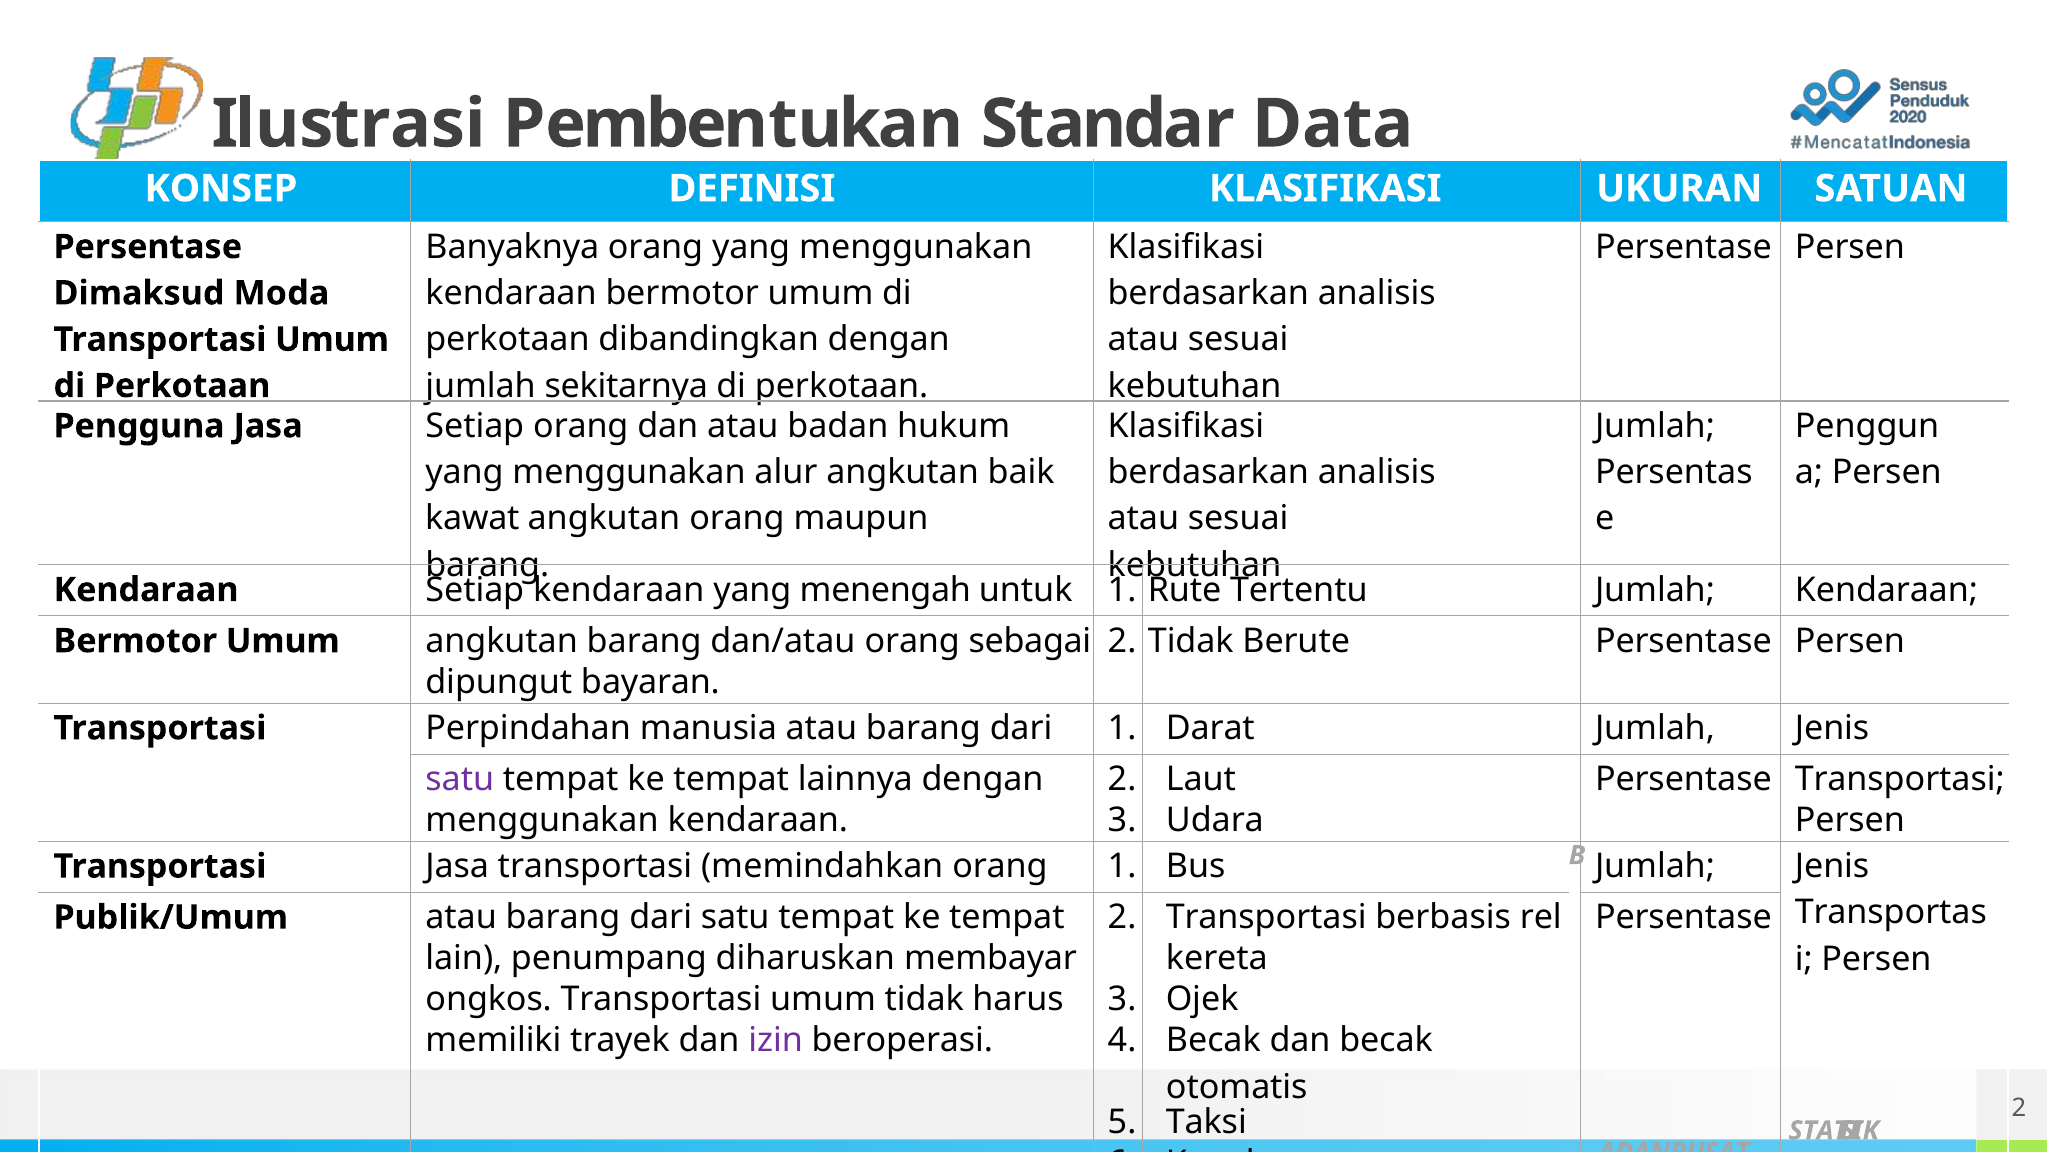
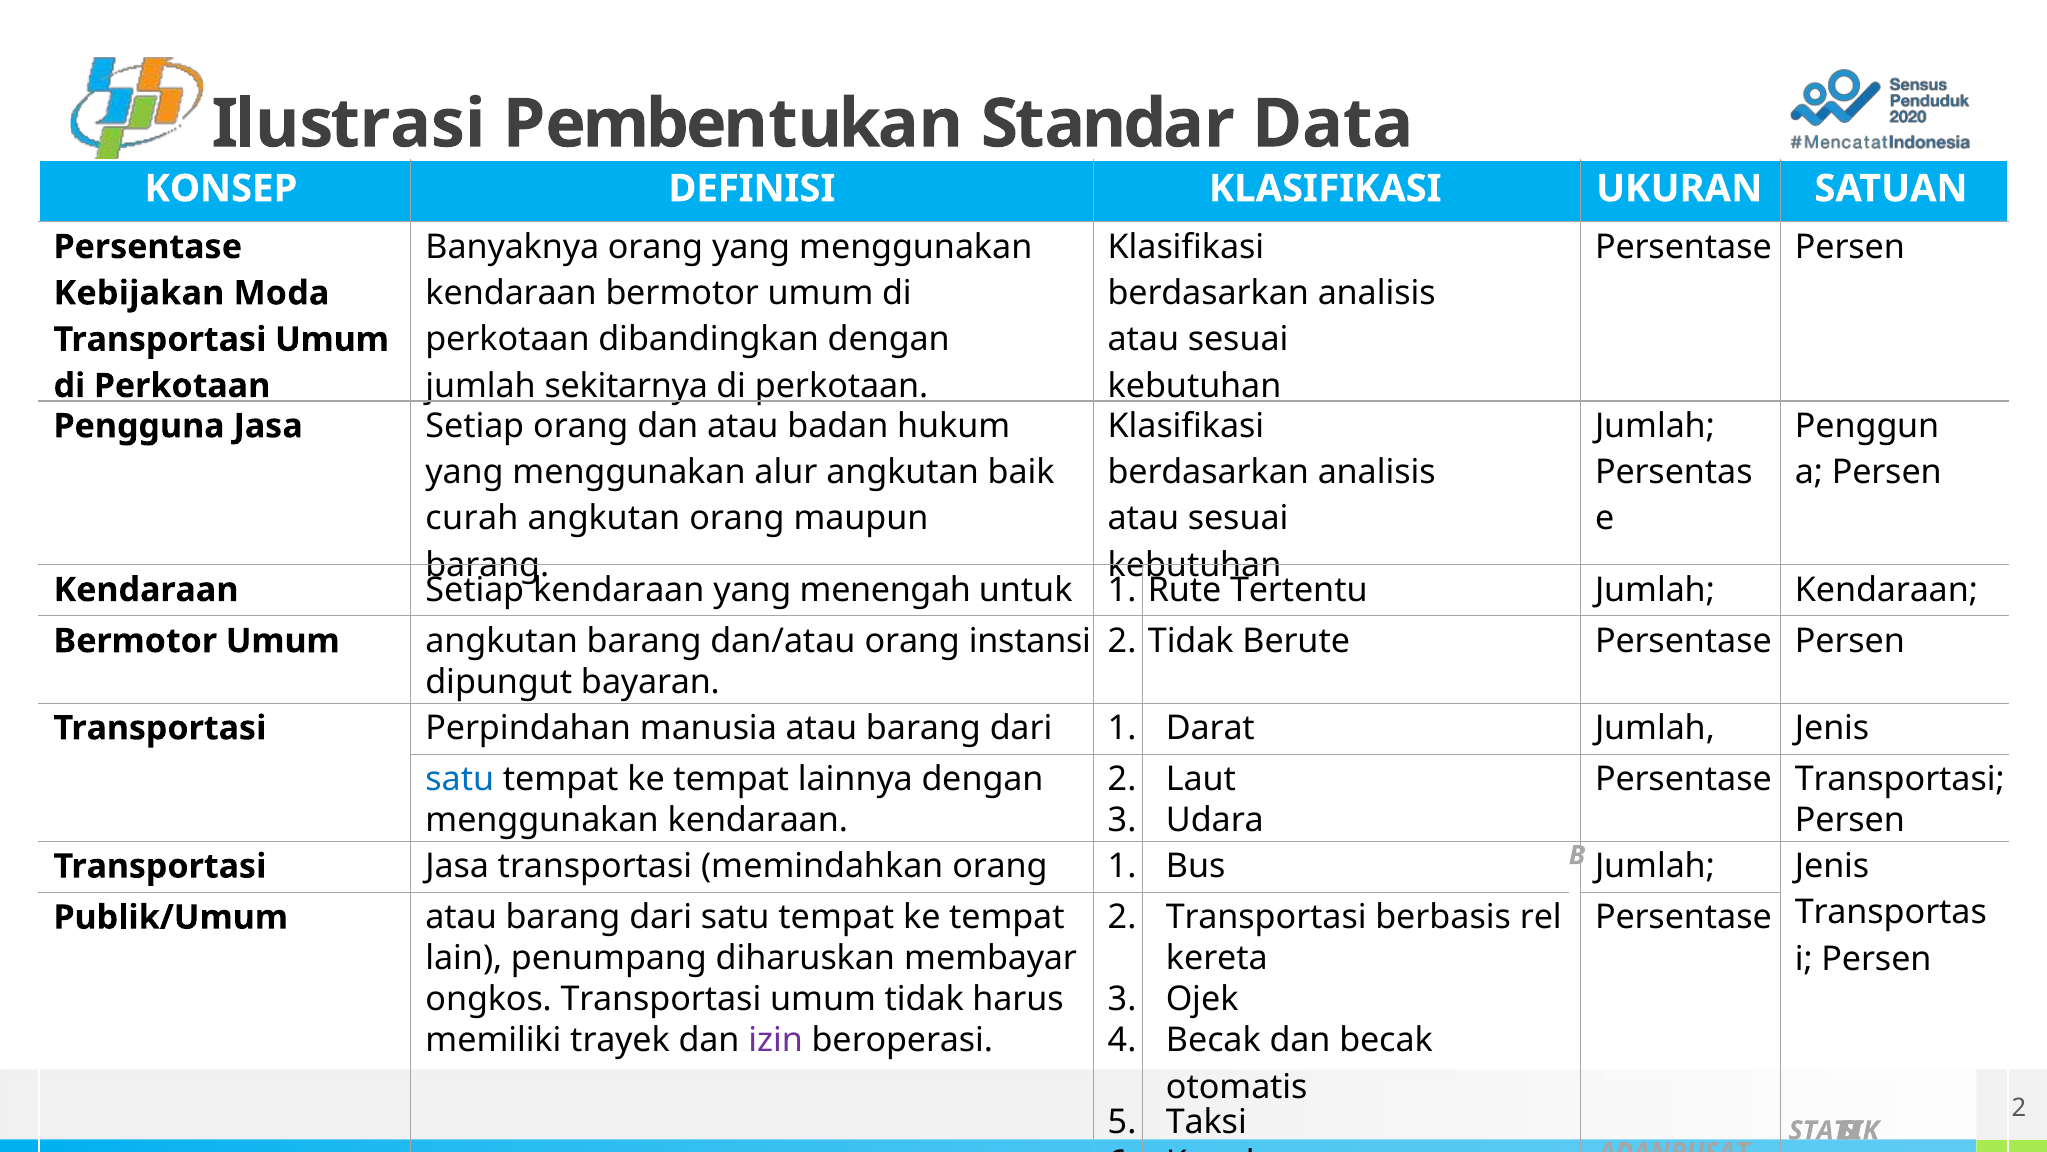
Dimaksud: Dimaksud -> Kebijakan (139, 293)
kawat: kawat -> curah (472, 518)
sebagai: sebagai -> instansi (1030, 641)
satu colour: purple -> blue (460, 779)
